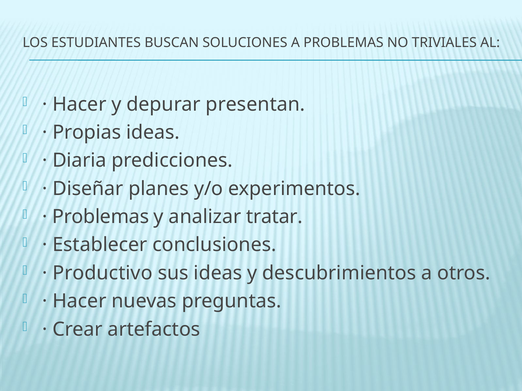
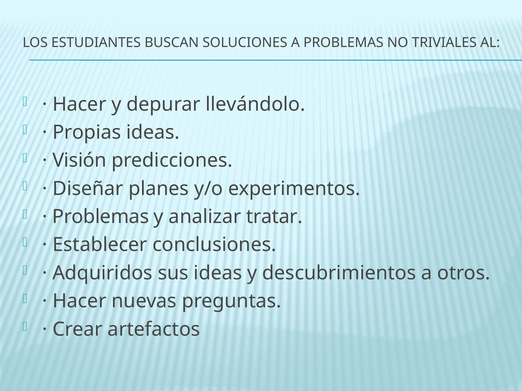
presentan: presentan -> llevándolo (256, 104)
Diaria: Diaria -> Visión (80, 161)
Productivo: Productivo -> Adquiridos (103, 273)
